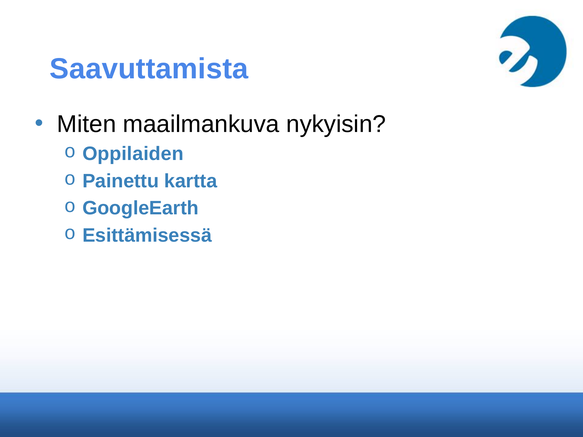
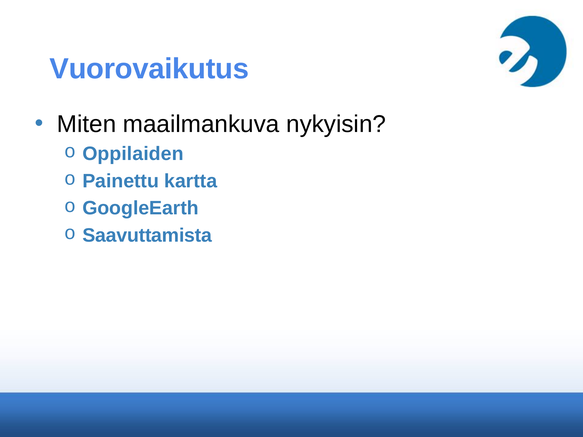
Saavuttamista: Saavuttamista -> Vuorovaikutus (149, 69)
Esittämisessä: Esittämisessä -> Saavuttamista (147, 236)
